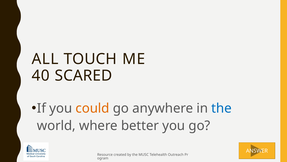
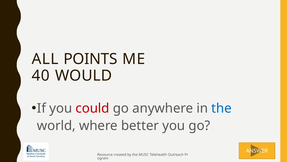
TOUCH: TOUCH -> POINTS (90, 59)
SCARED: SCARED -> WOULD (84, 75)
could colour: orange -> red (93, 108)
